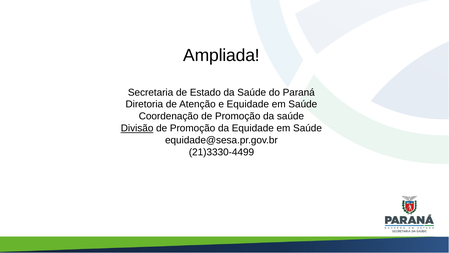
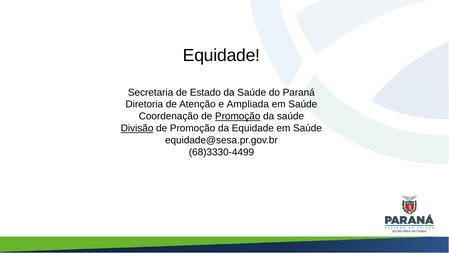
Ampliada: Ampliada -> Equidade (222, 55)
e Equidade: Equidade -> Ampliada (248, 104)
Promoção underline: none -> present (238, 116)
21)3330-4499: 21)3330-4499 -> 68)3330-4499 (221, 152)
